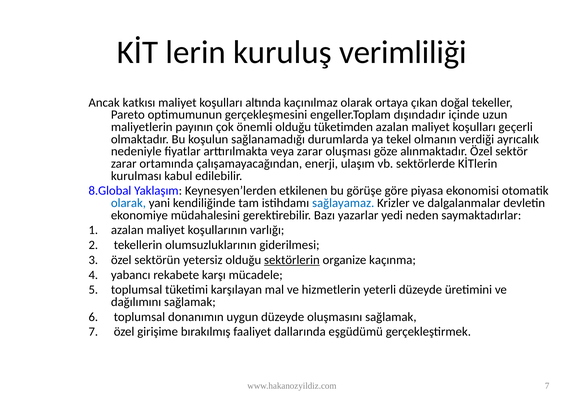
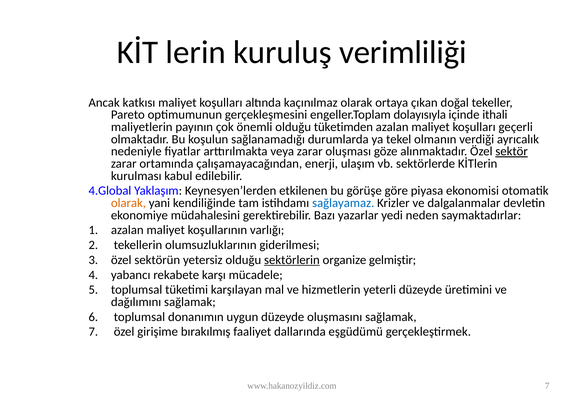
dışındadır: dışındadır -> dolayısıyla (420, 115)
uzun: uzun -> ithali (495, 115)
sektör underline: none -> present (512, 152)
8.Global: 8.Global -> 4.Global (110, 191)
olarak colour: blue -> orange (128, 203)
kaçınma: kaçınma -> gelmiştir (393, 260)
